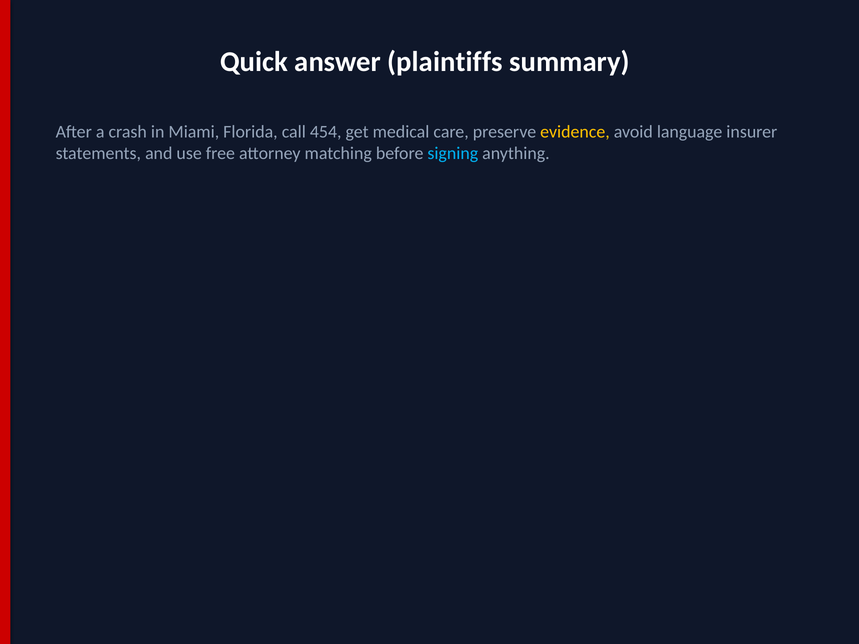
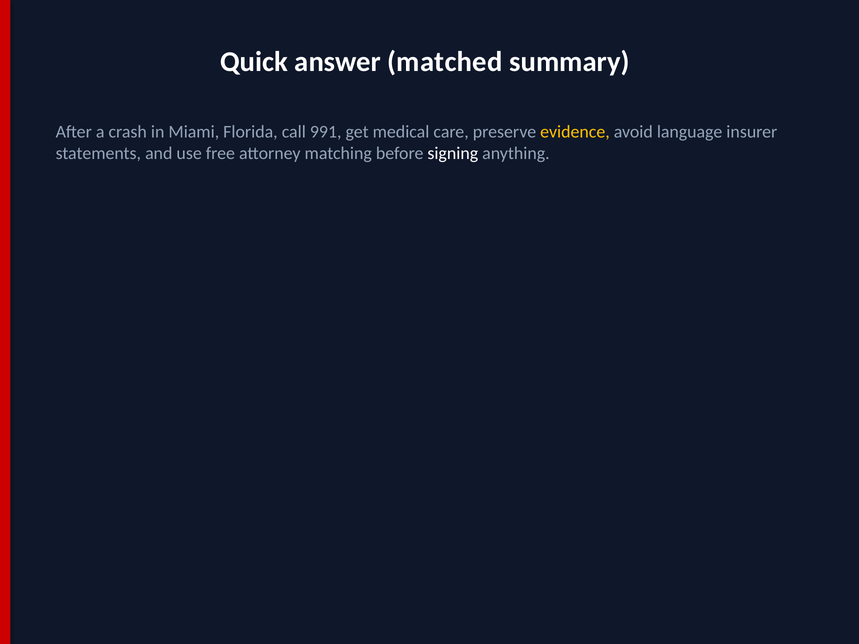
plaintiffs: plaintiffs -> matched (445, 62)
454: 454 -> 991 (326, 132)
signing colour: light blue -> white (453, 154)
